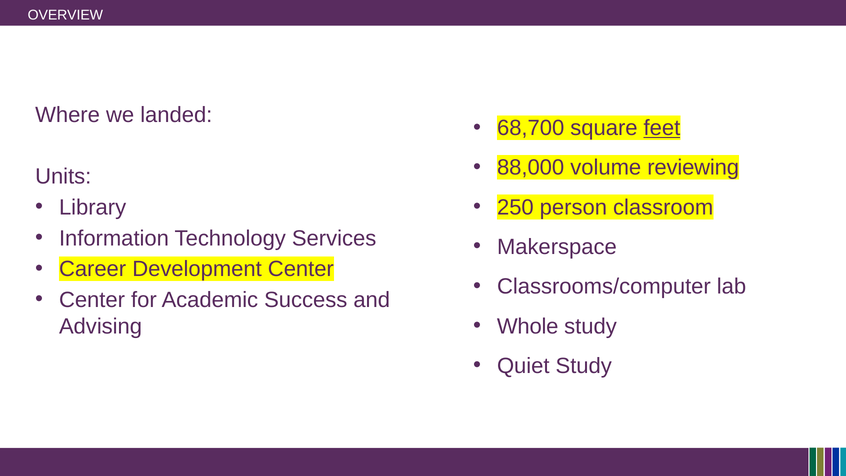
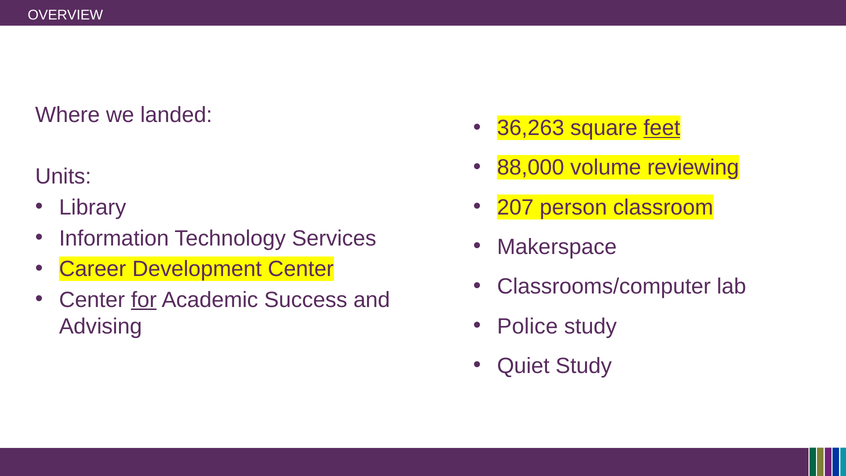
68,700: 68,700 -> 36,263 (531, 128)
250: 250 -> 207 (515, 207)
for underline: none -> present (144, 300)
Whole: Whole -> Police (527, 326)
